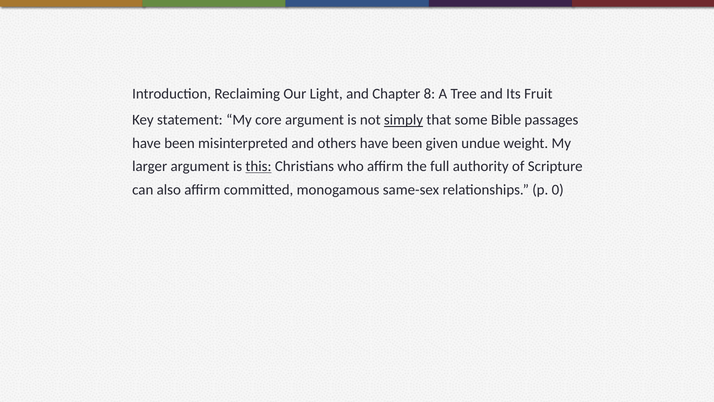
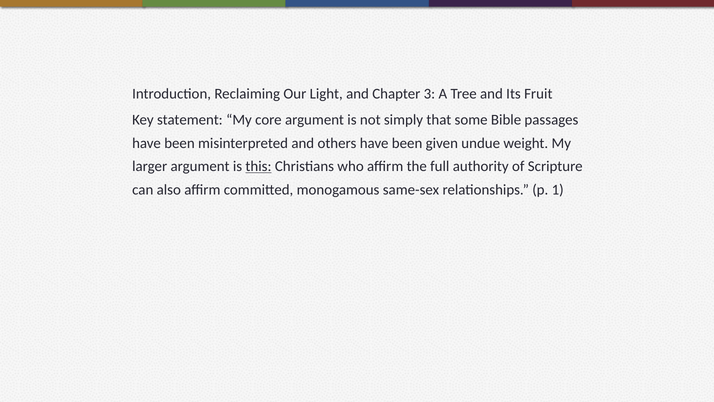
8: 8 -> 3 (429, 94)
simply underline: present -> none (403, 120)
0: 0 -> 1 (558, 189)
